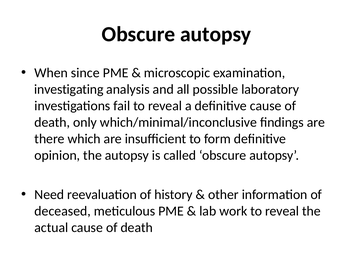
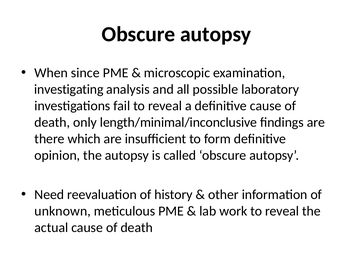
which/minimal/inconclusive: which/minimal/inconclusive -> length/minimal/inconclusive (178, 122)
deceased: deceased -> unknown (63, 211)
